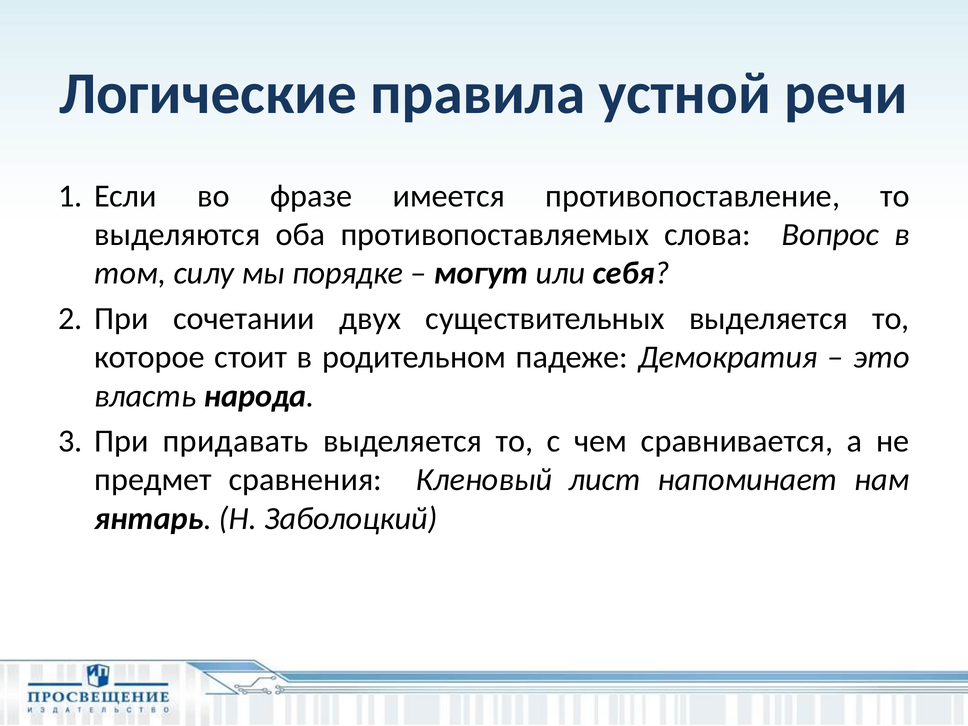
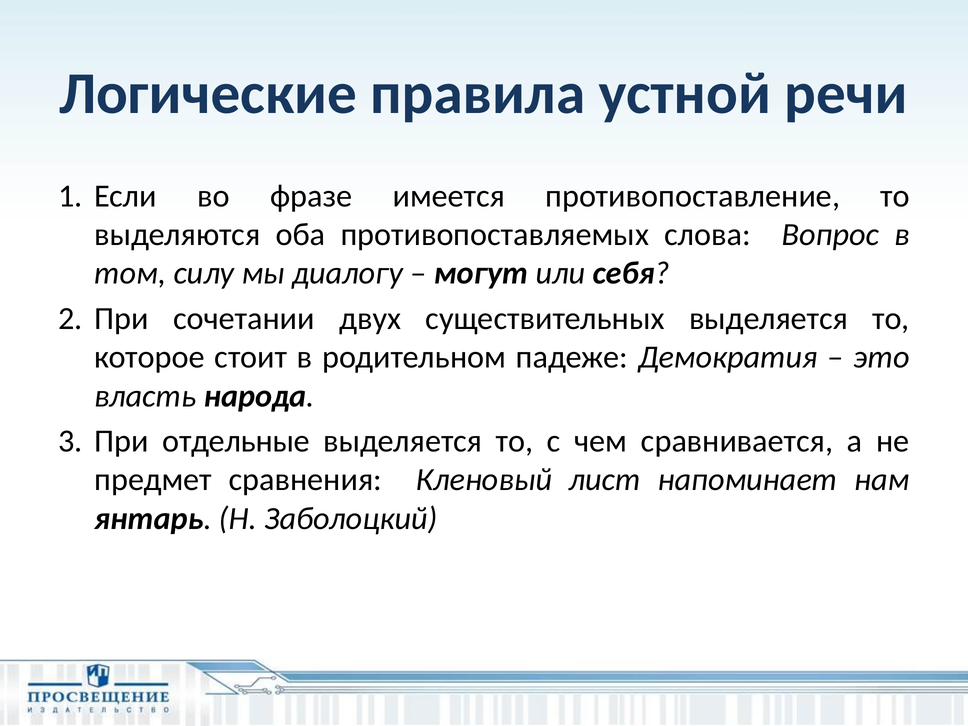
порядке: порядке -> диалогу (348, 273)
придавать: придавать -> отдельные (236, 441)
